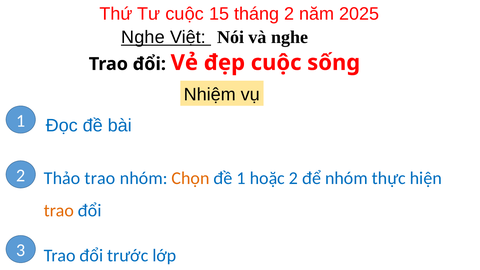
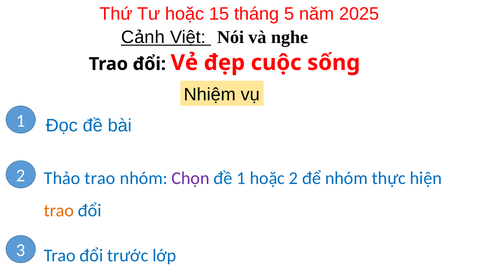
Tư cuộc: cuộc -> hoặc (185, 14)
tháng 2: 2 -> 5 (289, 14)
Nghe: Nghe -> Cảnh (143, 37)
Chọn colour: orange -> purple (191, 178)
